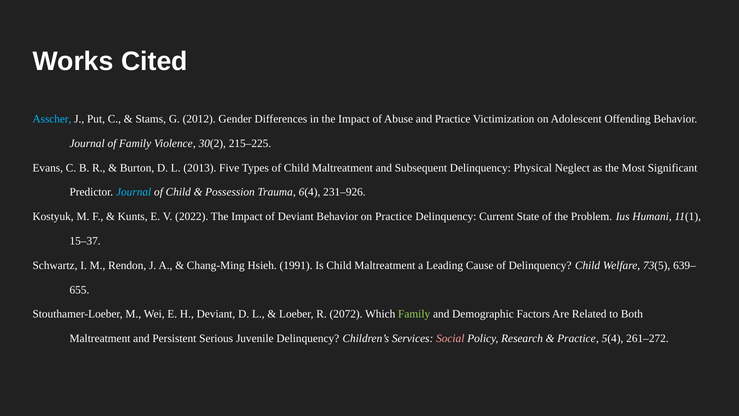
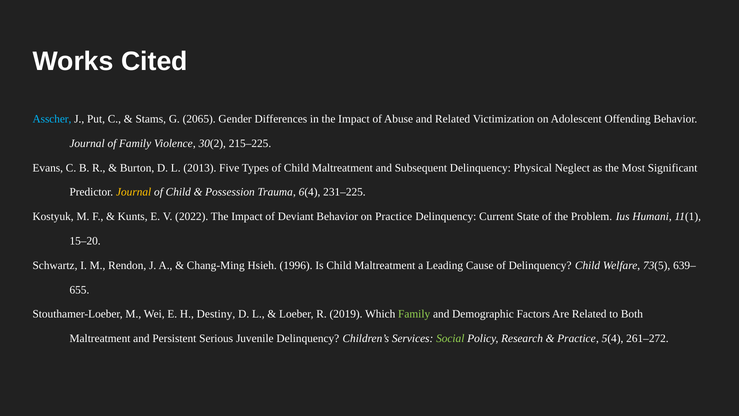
2012: 2012 -> 2065 (199, 119)
and Practice: Practice -> Related (453, 119)
Journal colour: light blue -> yellow (134, 192)
231–926: 231–926 -> 231–225 (344, 192)
15–37: 15–37 -> 15–20 (85, 241)
1991: 1991 -> 1996 (296, 265)
H Deviant: Deviant -> Destiny (216, 314)
2072: 2072 -> 2019 (346, 314)
Social colour: pink -> light green (450, 338)
